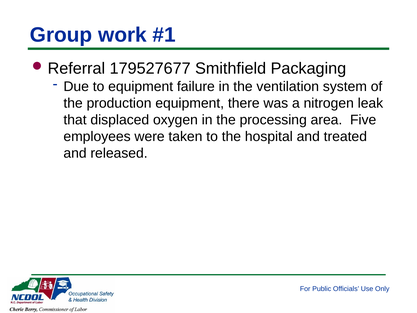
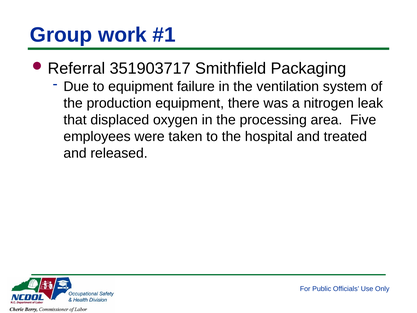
179527677: 179527677 -> 351903717 (150, 69)
